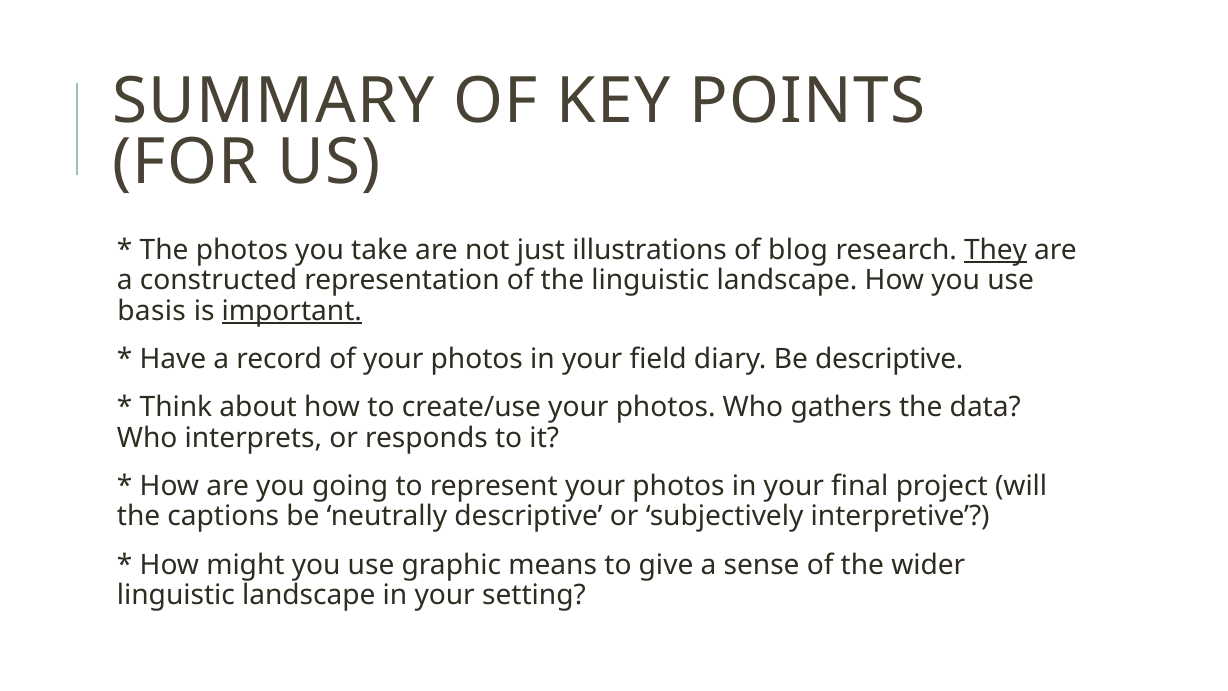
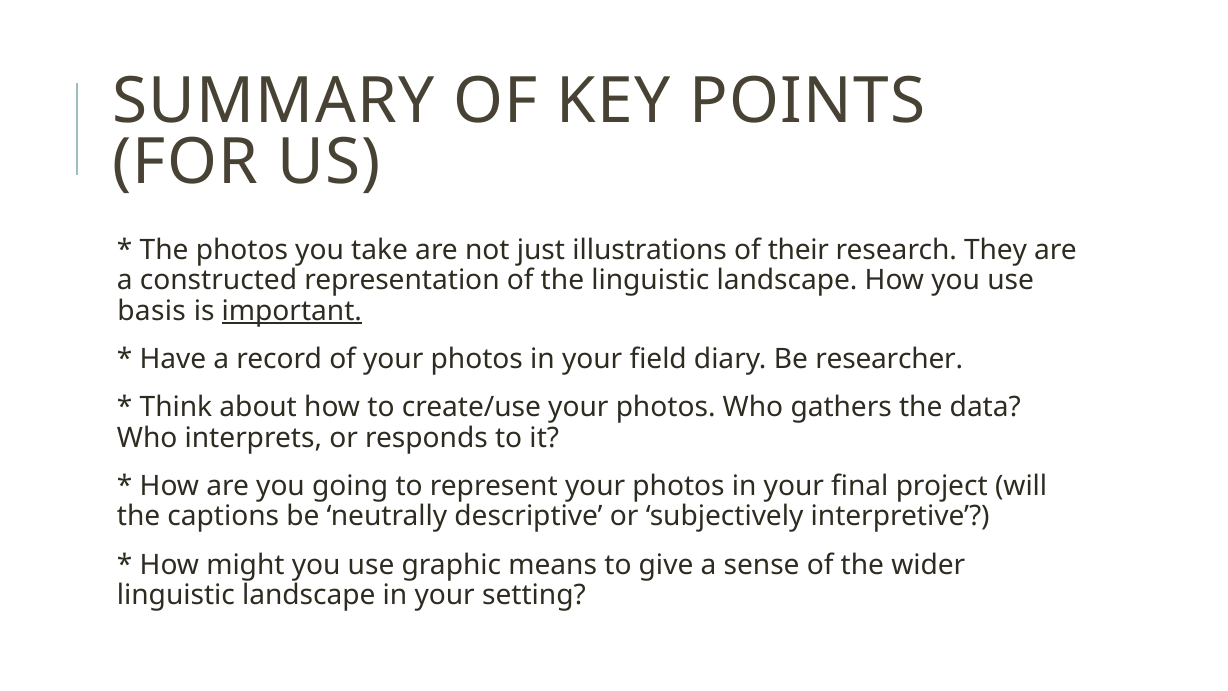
blog: blog -> their (798, 250)
They underline: present -> none (996, 250)
Be descriptive: descriptive -> researcher (889, 359)
